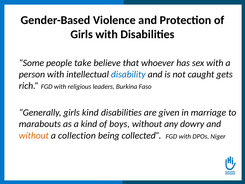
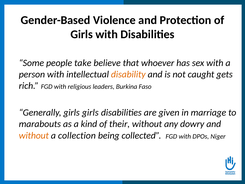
disability colour: blue -> orange (128, 74)
girls kind: kind -> girls (90, 112)
boys: boys -> their (120, 124)
